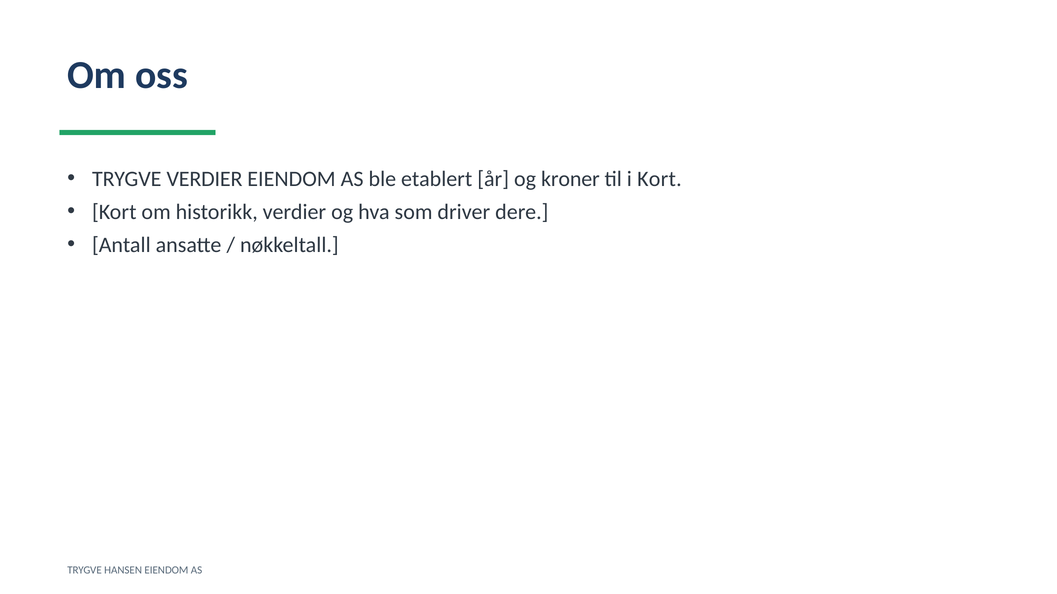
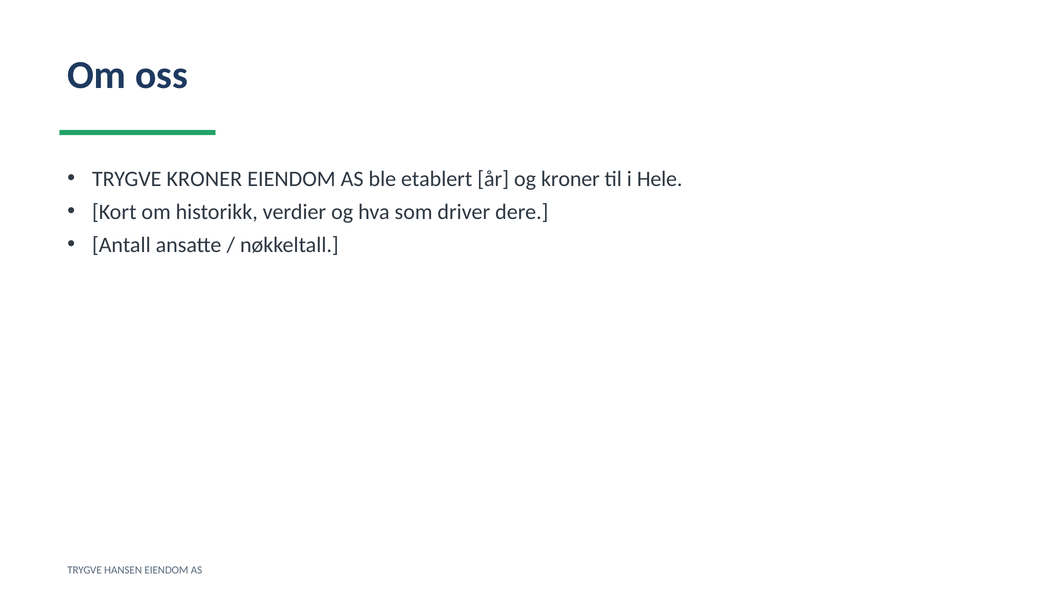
TRYGVE VERDIER: VERDIER -> KRONER (204, 179)
i Kort: Kort -> Hele (660, 179)
